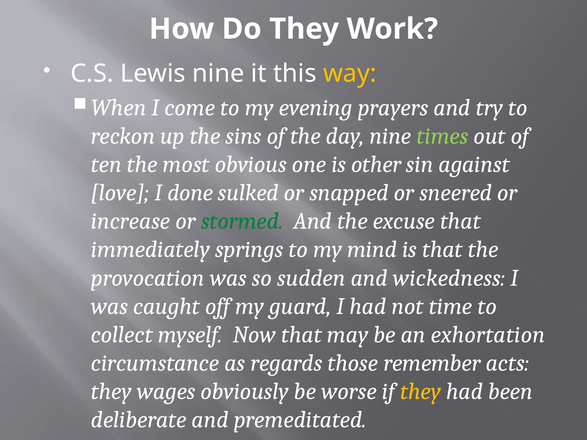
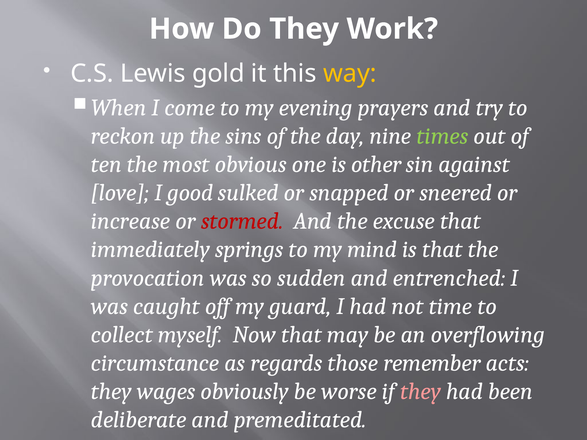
Lewis nine: nine -> gold (218, 74)
done: done -> good (190, 193)
stormed colour: green -> red (242, 221)
wickedness: wickedness -> entrenched (449, 278)
exhortation: exhortation -> overflowing (488, 335)
they colour: yellow -> pink (420, 392)
